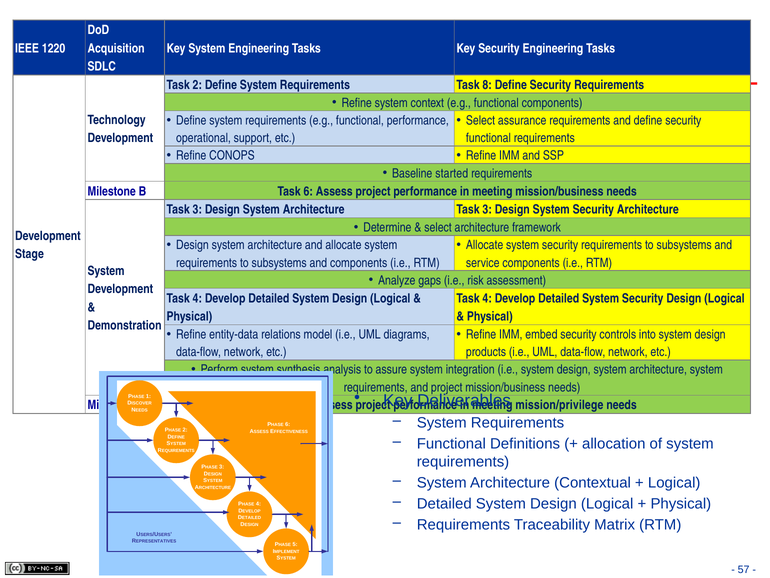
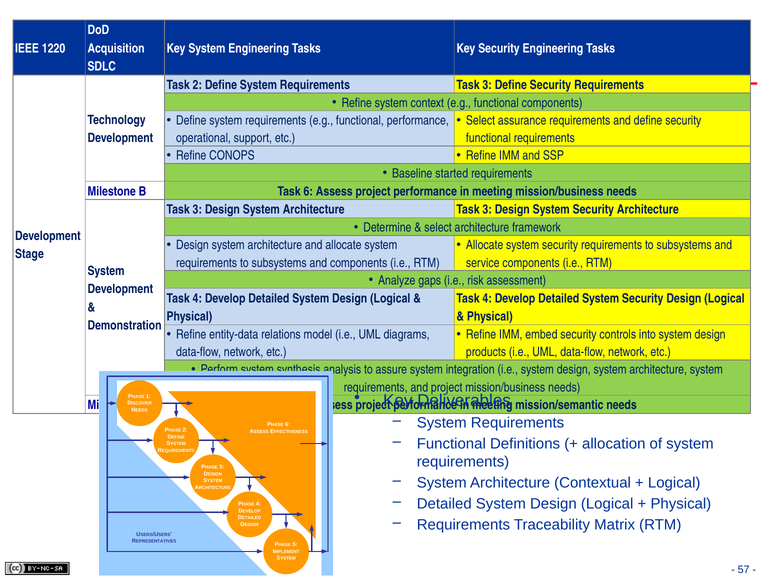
Requirements Task 8: 8 -> 3 (487, 85)
mission/privilege: mission/privilege -> mission/semantic (559, 405)
